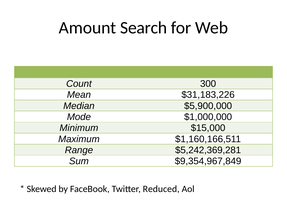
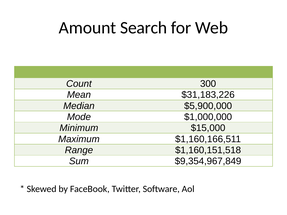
$5,242,369,281: $5,242,369,281 -> $1,160,151,518 (208, 150)
Reduced: Reduced -> Software (161, 189)
